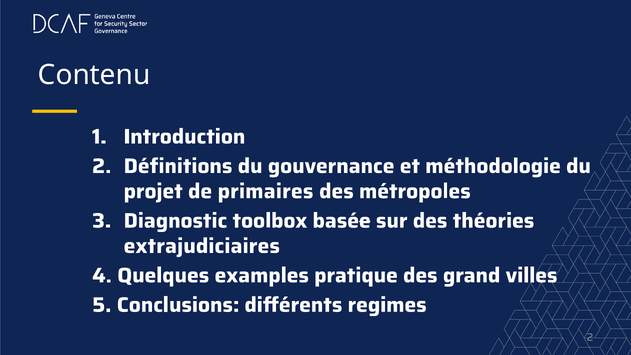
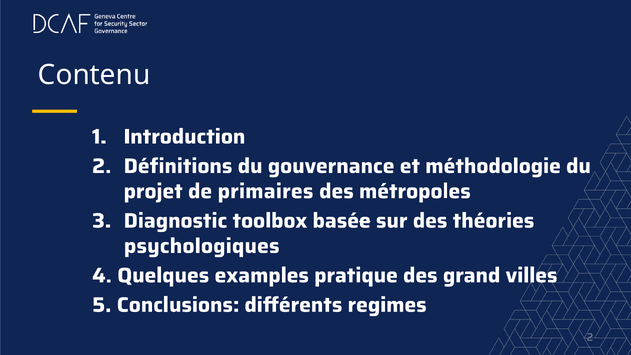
extrajudiciaires: extrajudiciaires -> psychologiques (202, 246)
